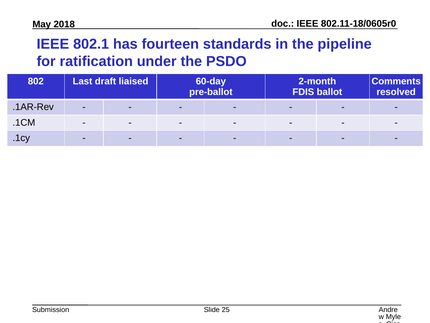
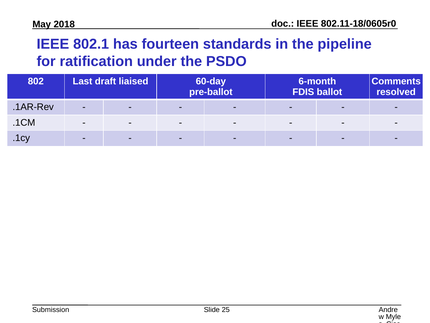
2-month: 2-month -> 6-month (317, 81)
